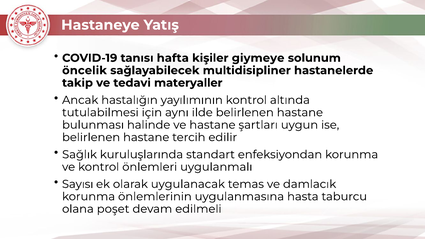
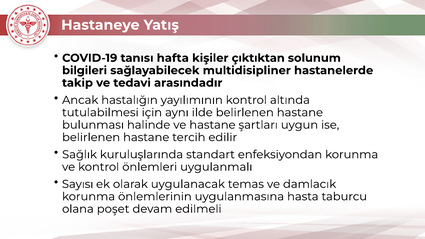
giymeye: giymeye -> çıktıktan (258, 58)
öncelik: öncelik -> bilgileri (85, 70)
materyaller: materyaller -> arasındadır (188, 83)
